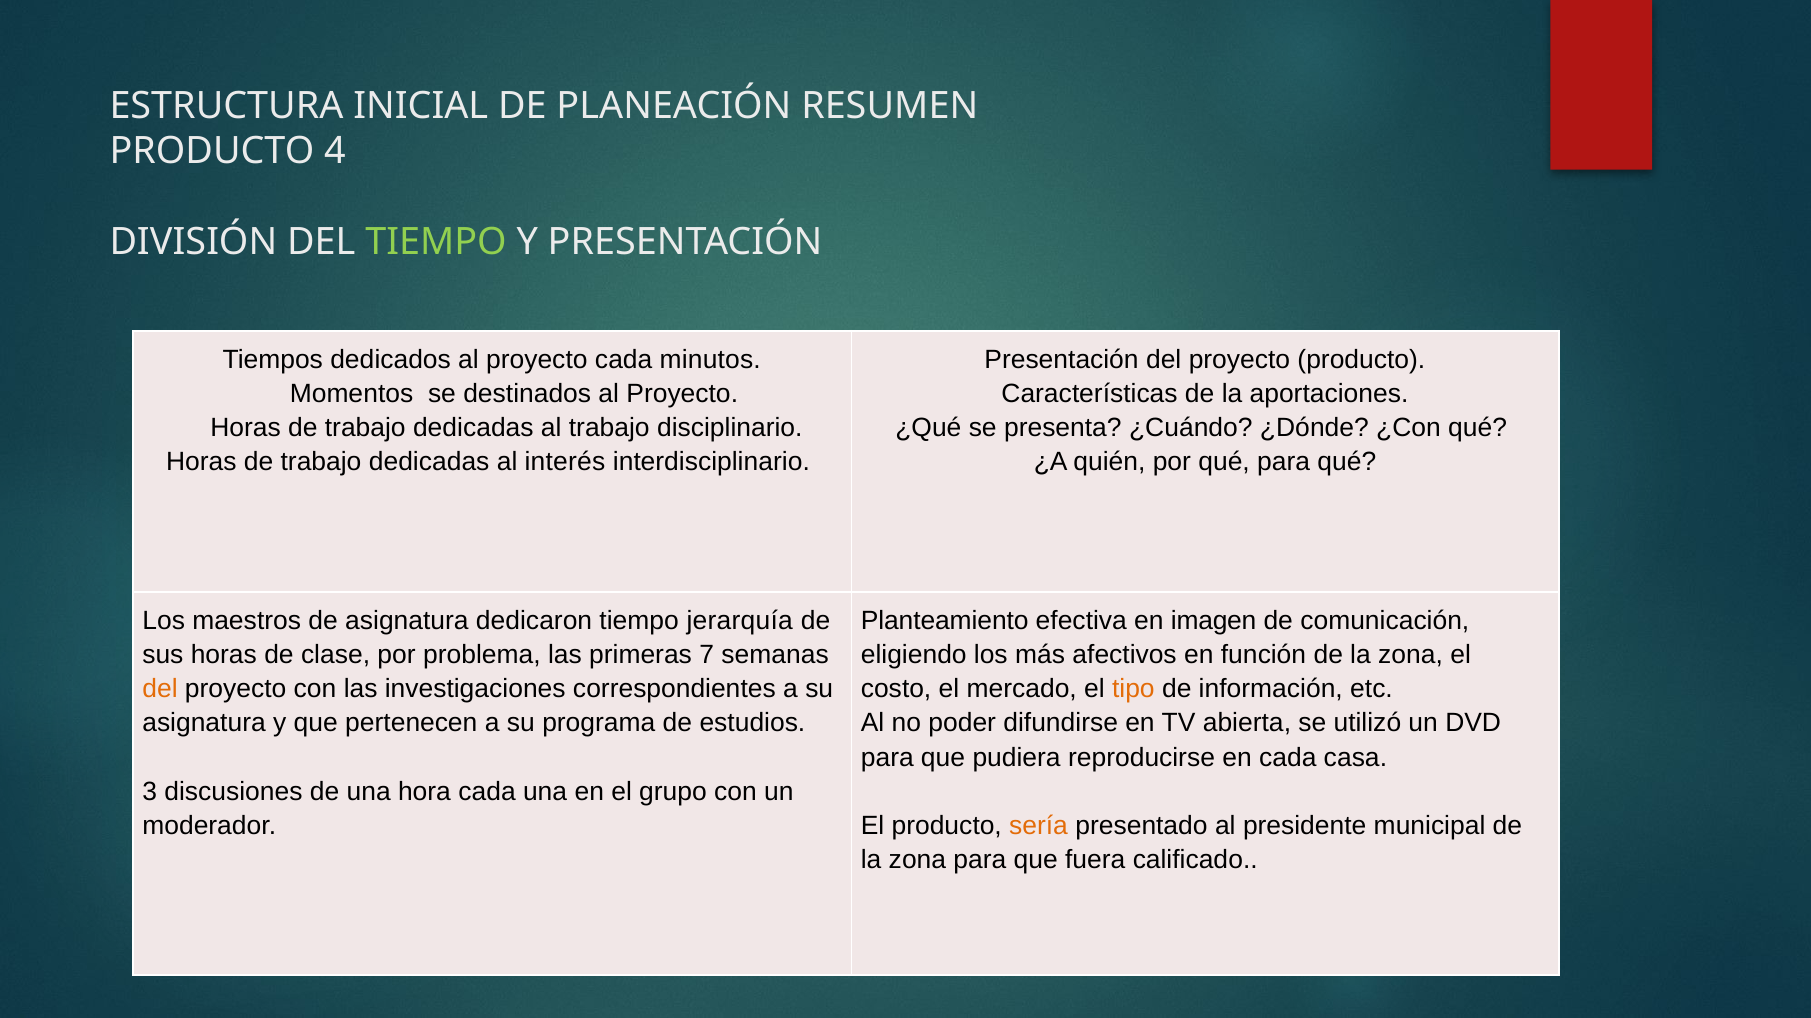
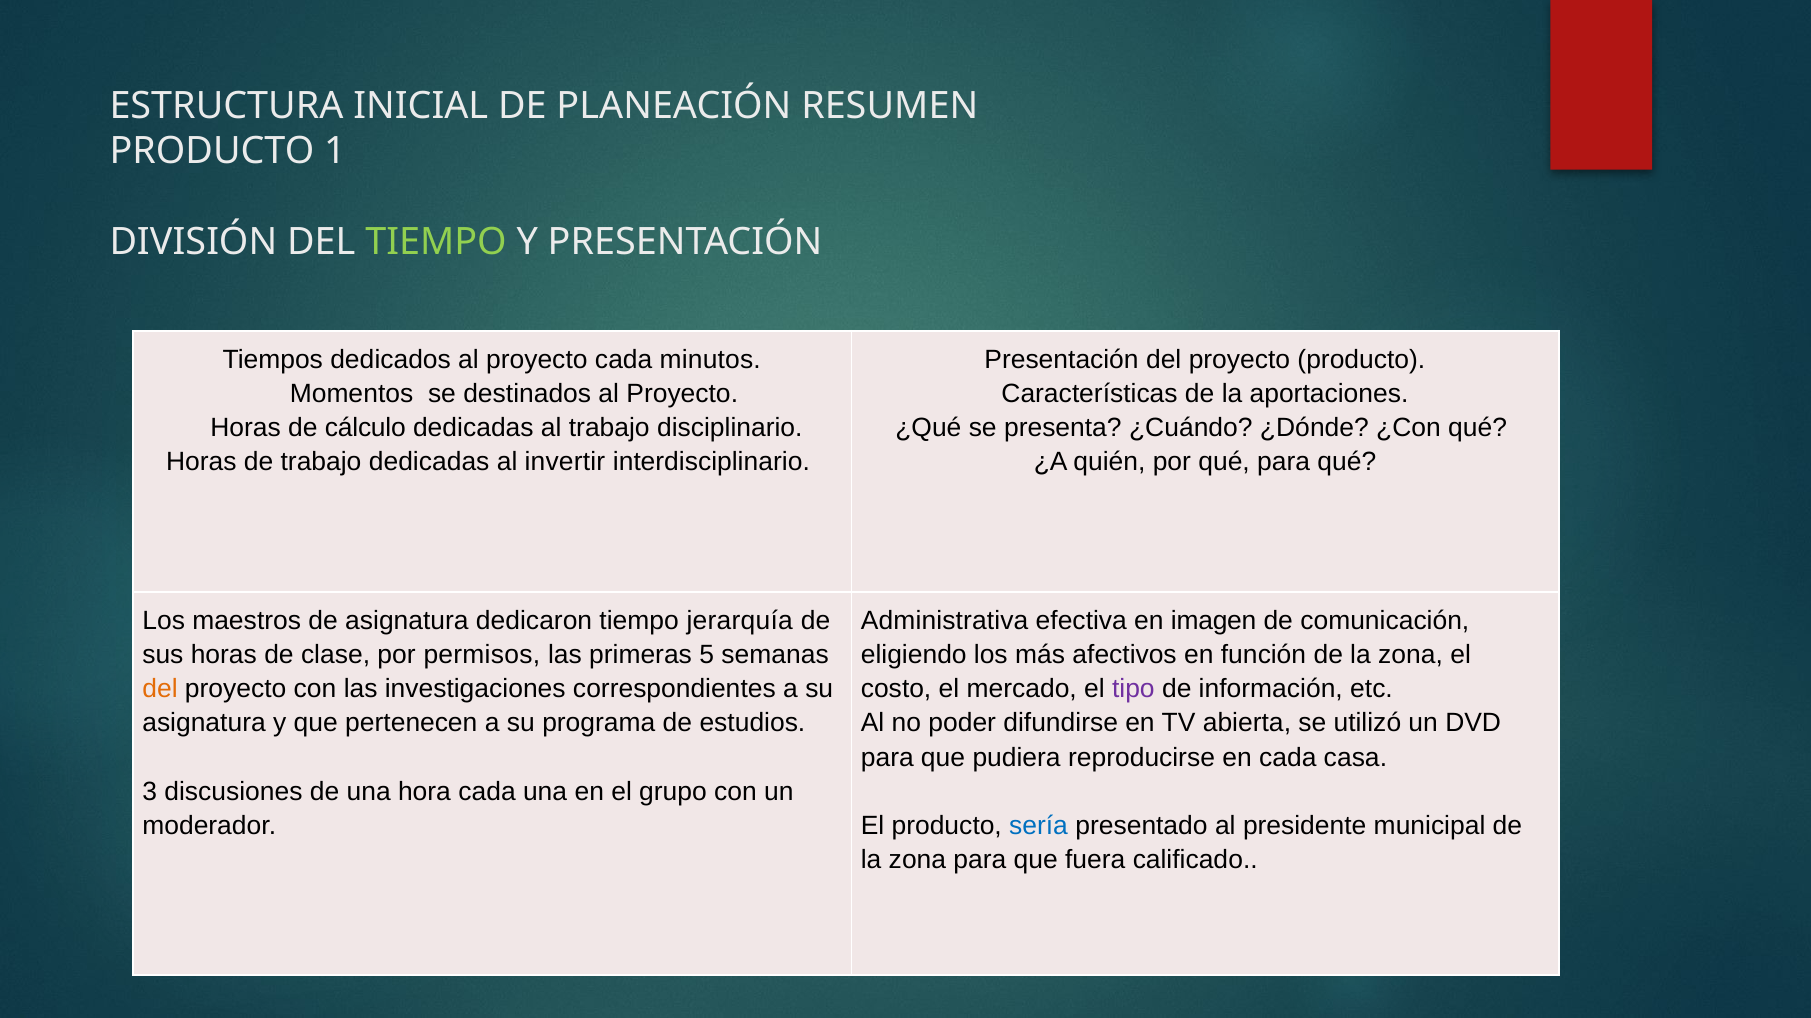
4: 4 -> 1 (335, 151)
trabajo: trabajo -> cálculo (365, 428)
interés: interés -> invertir (565, 463)
Planteamiento: Planteamiento -> Administrativa (945, 621)
problema: problema -> permisos (482, 656)
7: 7 -> 5 (707, 656)
tipo colour: orange -> purple (1133, 690)
sería colour: orange -> blue (1039, 826)
